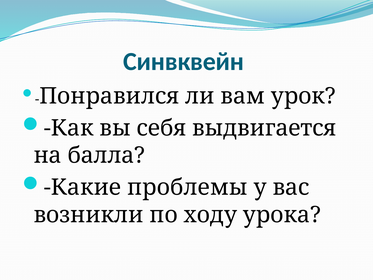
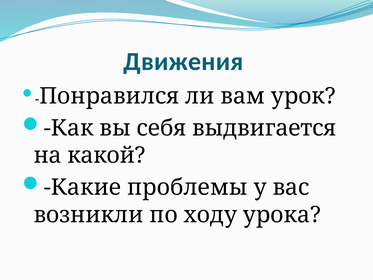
Синвквейн: Синвквейн -> Движения (183, 62)
балла: балла -> какой (106, 155)
